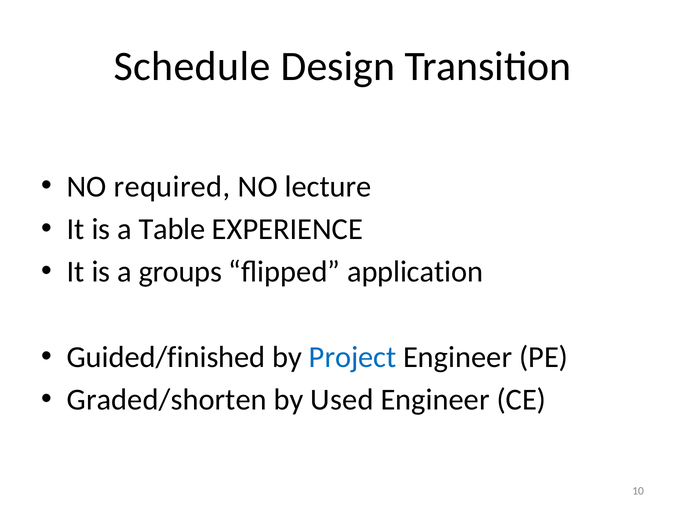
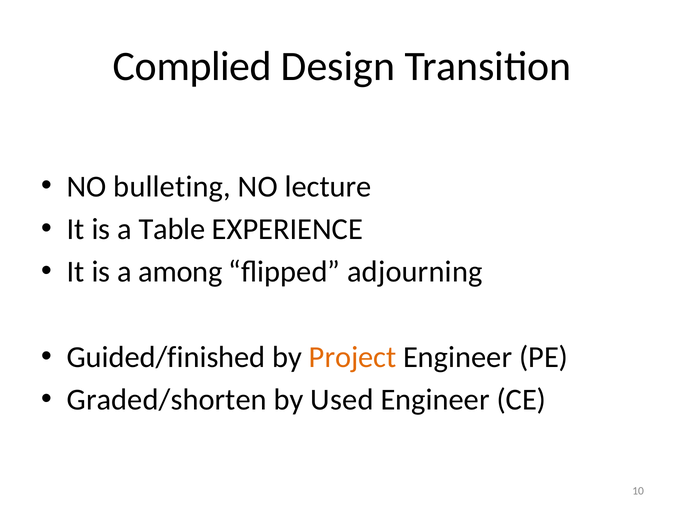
Schedule: Schedule -> Complied (192, 66)
required: required -> bulleting (172, 186)
groups: groups -> among (180, 272)
application: application -> adjourning (415, 272)
Project colour: blue -> orange (353, 357)
